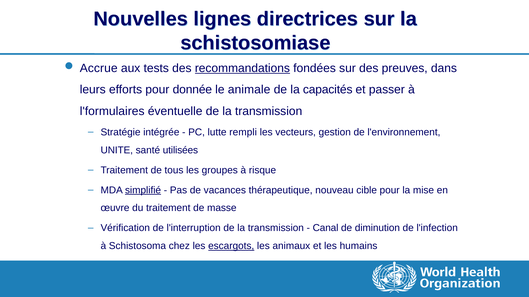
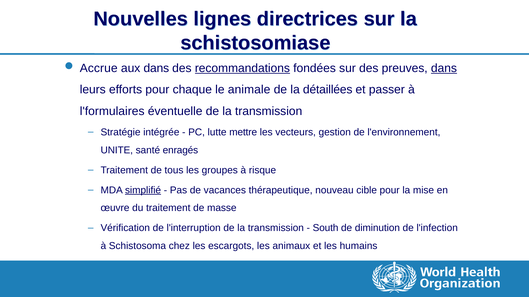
aux tests: tests -> dans (156, 68)
dans underline: none -> present (444, 68)
donnée: donnée -> chaque (192, 90)
capacités: capacités -> détaillées (328, 90)
rempli: rempli -> mettre (243, 132)
utilisées: utilisées -> enragés (180, 150)
Canal: Canal -> South (326, 228)
escargots underline: present -> none (231, 246)
